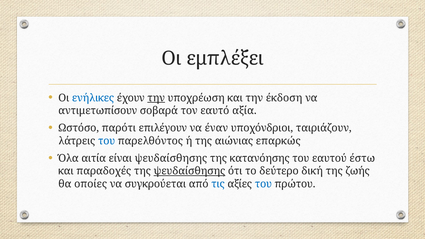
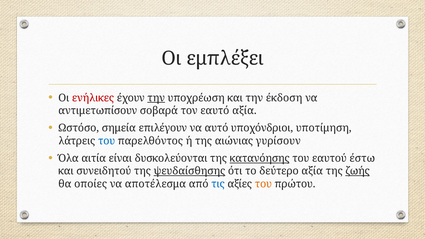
ενήλικες colour: blue -> red (93, 98)
παρότι: παρότι -> σημεία (119, 128)
έναν: έναν -> αυτό (216, 128)
ταιριάζουν: ταιριάζουν -> υποτίμηση (324, 128)
επαρκώς: επαρκώς -> γυρίσουν (278, 141)
είναι ψευδαίσθησης: ψευδαίσθησης -> δυσκολεύονται (171, 158)
κατανόησης underline: none -> present (260, 158)
παραδοχές: παραδοχές -> συνειδητού (104, 171)
δεύτερο δική: δική -> αξία (312, 171)
ζωής underline: none -> present (358, 171)
συγκρούεται: συγκρούεται -> αποτέλεσμα (155, 184)
του colour: blue -> orange (263, 184)
